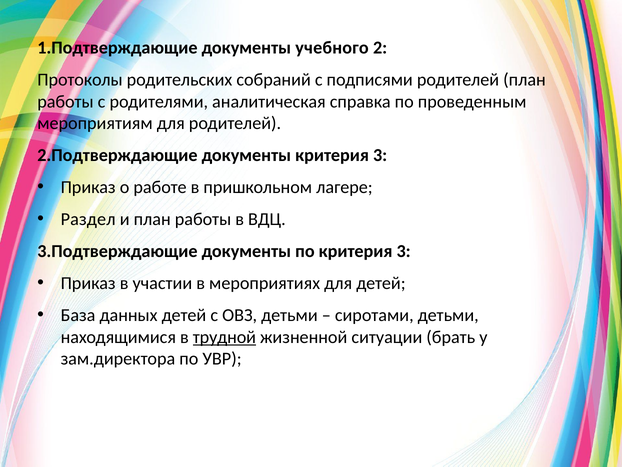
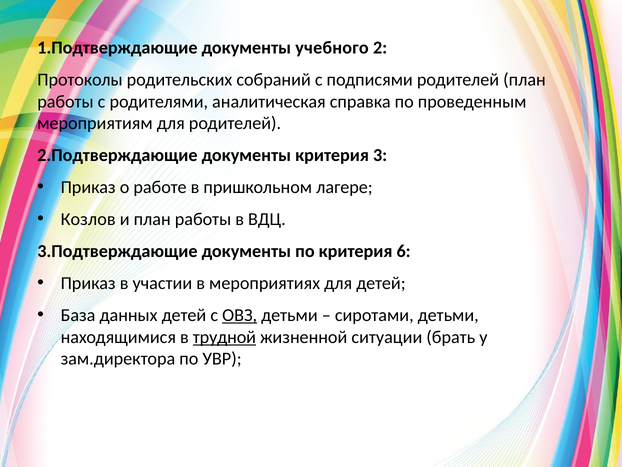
Раздел: Раздел -> Козлов (88, 219)
по критерия 3: 3 -> 6 (404, 251)
ОВЗ underline: none -> present (240, 315)
